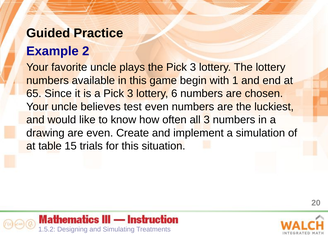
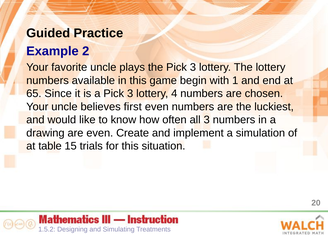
6: 6 -> 4 (174, 94)
test: test -> first (133, 107)
